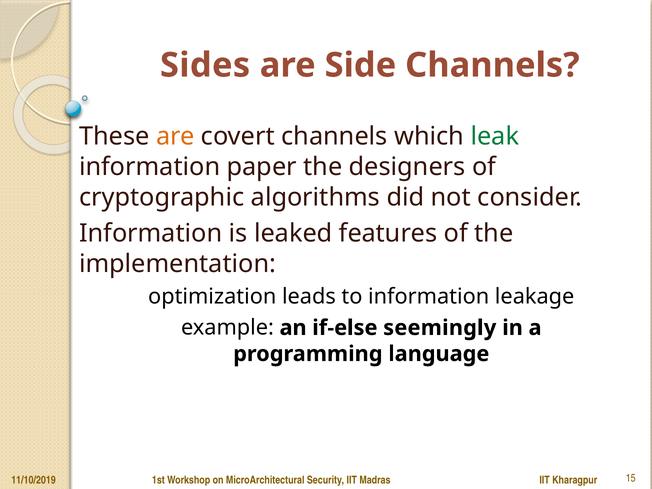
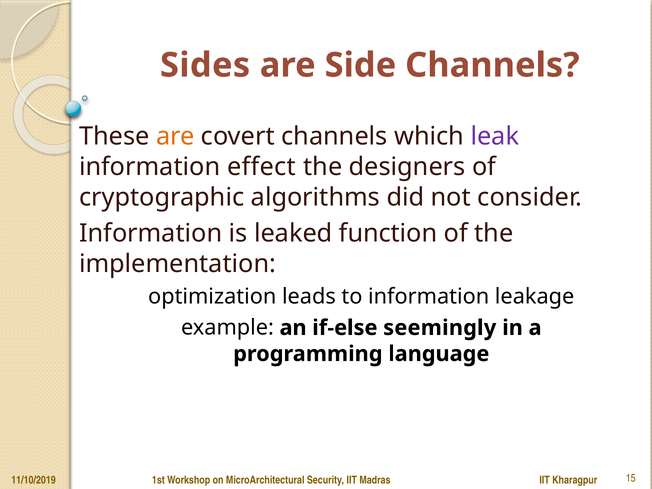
leak colour: green -> purple (495, 137)
paper: paper -> effect (262, 167)
features: features -> function (388, 233)
